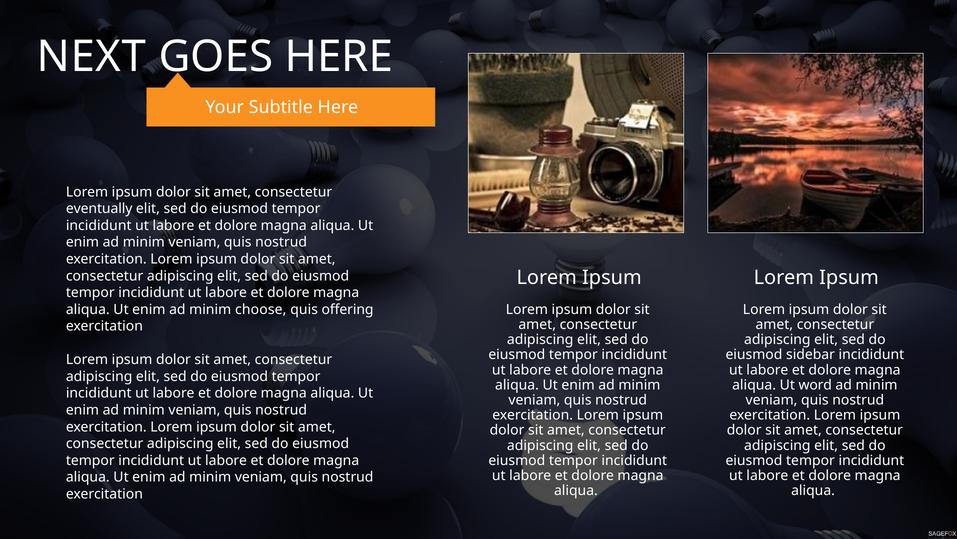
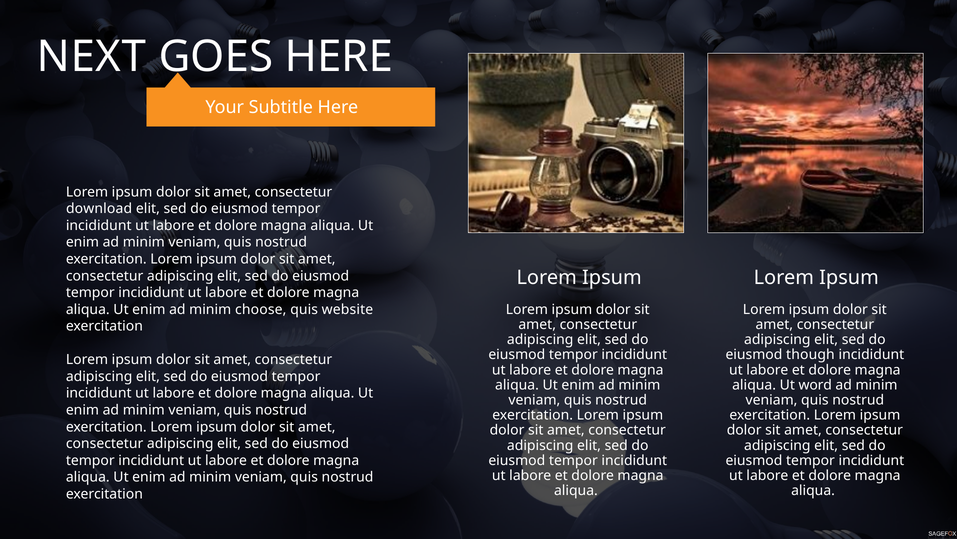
eventually: eventually -> download (99, 209)
offering: offering -> website (347, 309)
sidebar: sidebar -> though (810, 354)
